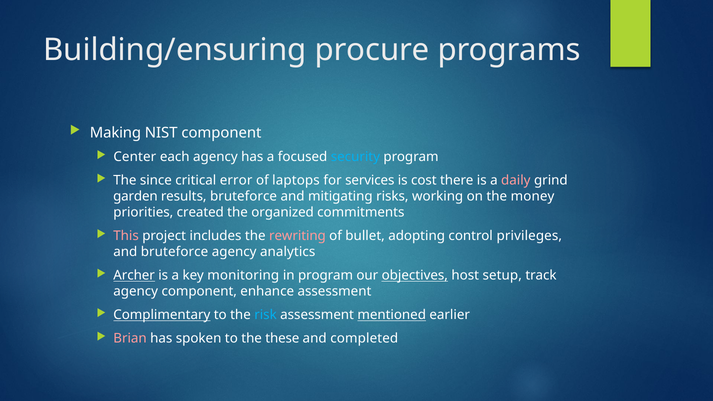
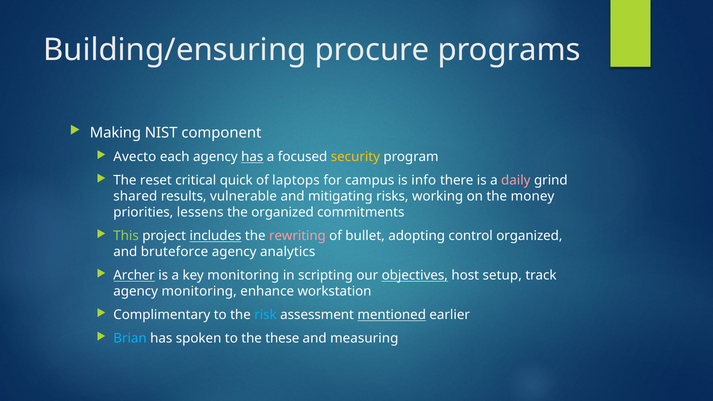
Center: Center -> Avecto (135, 157)
has underline: none -> present (252, 157)
security colour: light blue -> yellow (355, 157)
since: since -> reset (156, 180)
error: error -> quick (236, 180)
services: services -> campus (370, 180)
cost: cost -> info (424, 180)
garden: garden -> shared (135, 196)
results bruteforce: bruteforce -> vulnerable (244, 196)
created: created -> lessens (200, 213)
This colour: pink -> light green (126, 236)
includes underline: none -> present (216, 236)
control privileges: privileges -> organized (529, 236)
in program: program -> scripting (325, 276)
agency component: component -> monitoring (199, 292)
enhance assessment: assessment -> workstation (334, 292)
Complimentary underline: present -> none (162, 315)
Brian colour: pink -> light blue (130, 339)
completed: completed -> measuring (364, 339)
